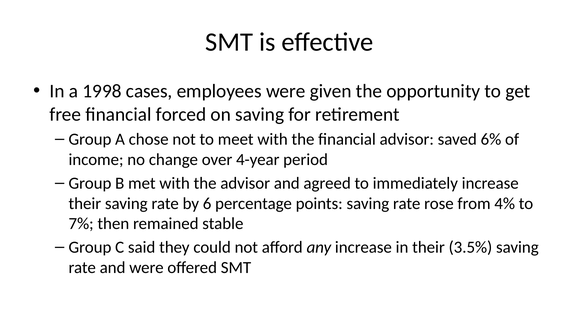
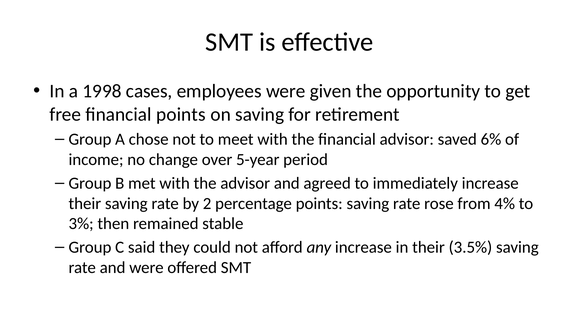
financial forced: forced -> points (181, 114)
4-year: 4-year -> 5-year (258, 159)
6: 6 -> 2 (207, 203)
7%: 7% -> 3% (81, 223)
